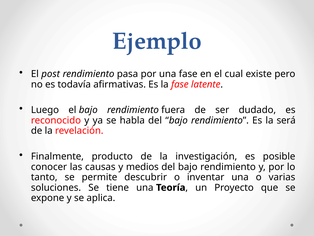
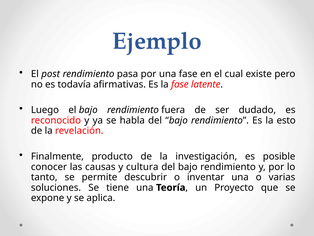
será: será -> esto (286, 120)
medios: medios -> cultura (142, 167)
